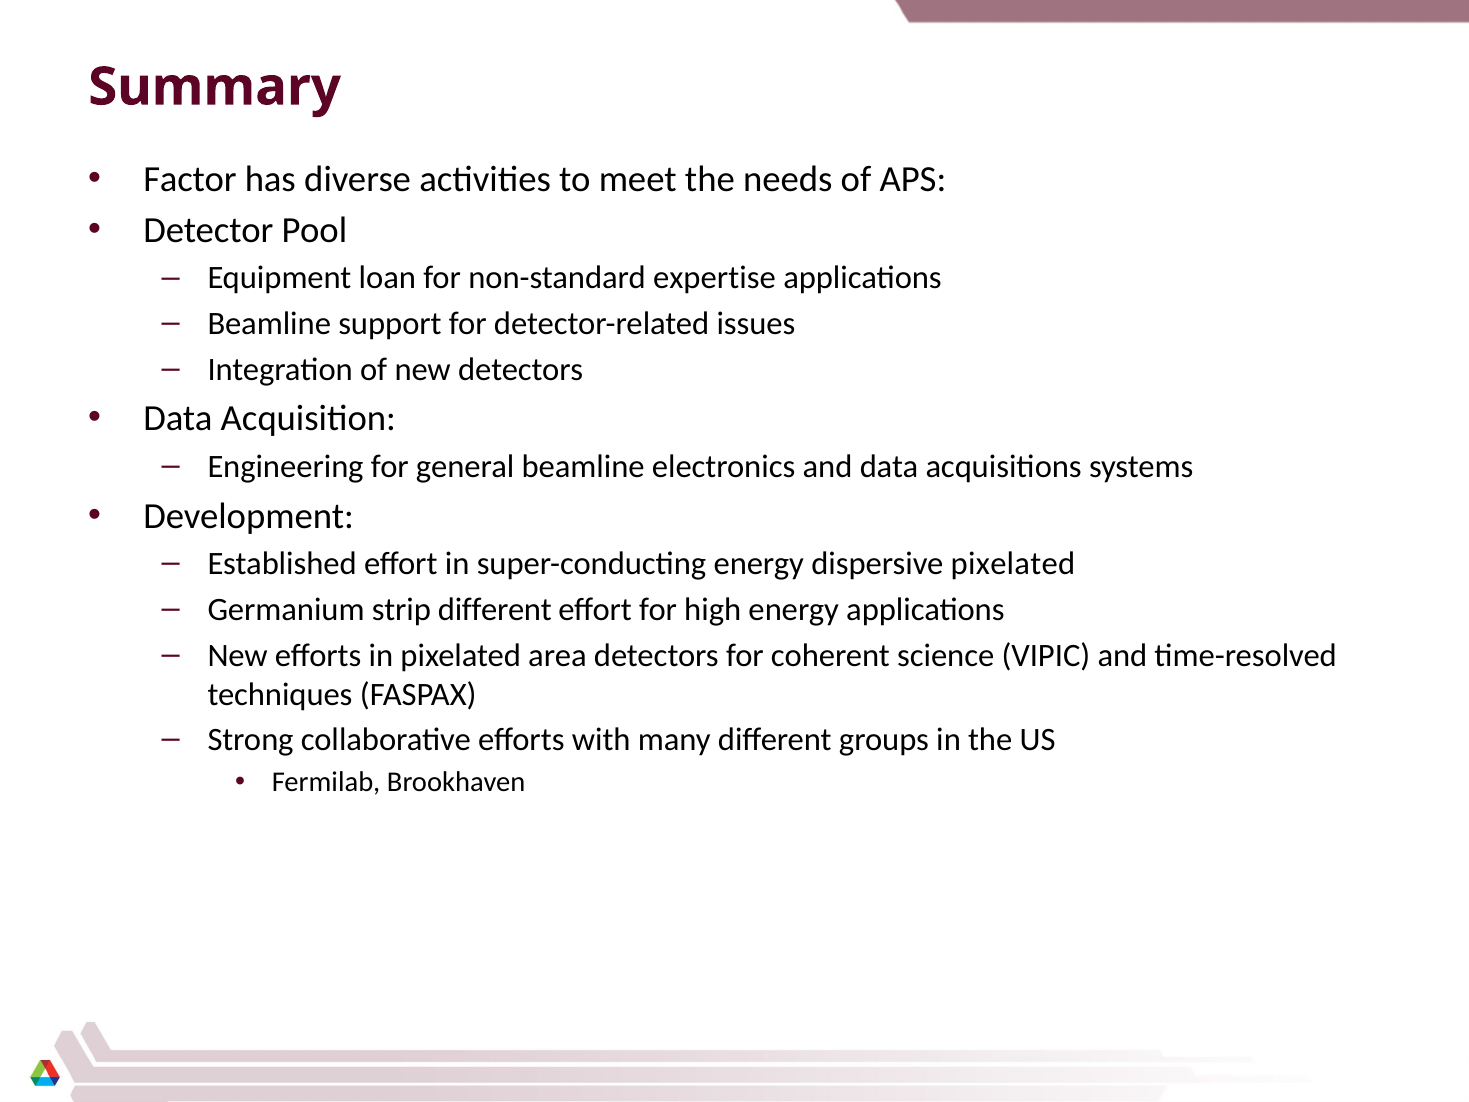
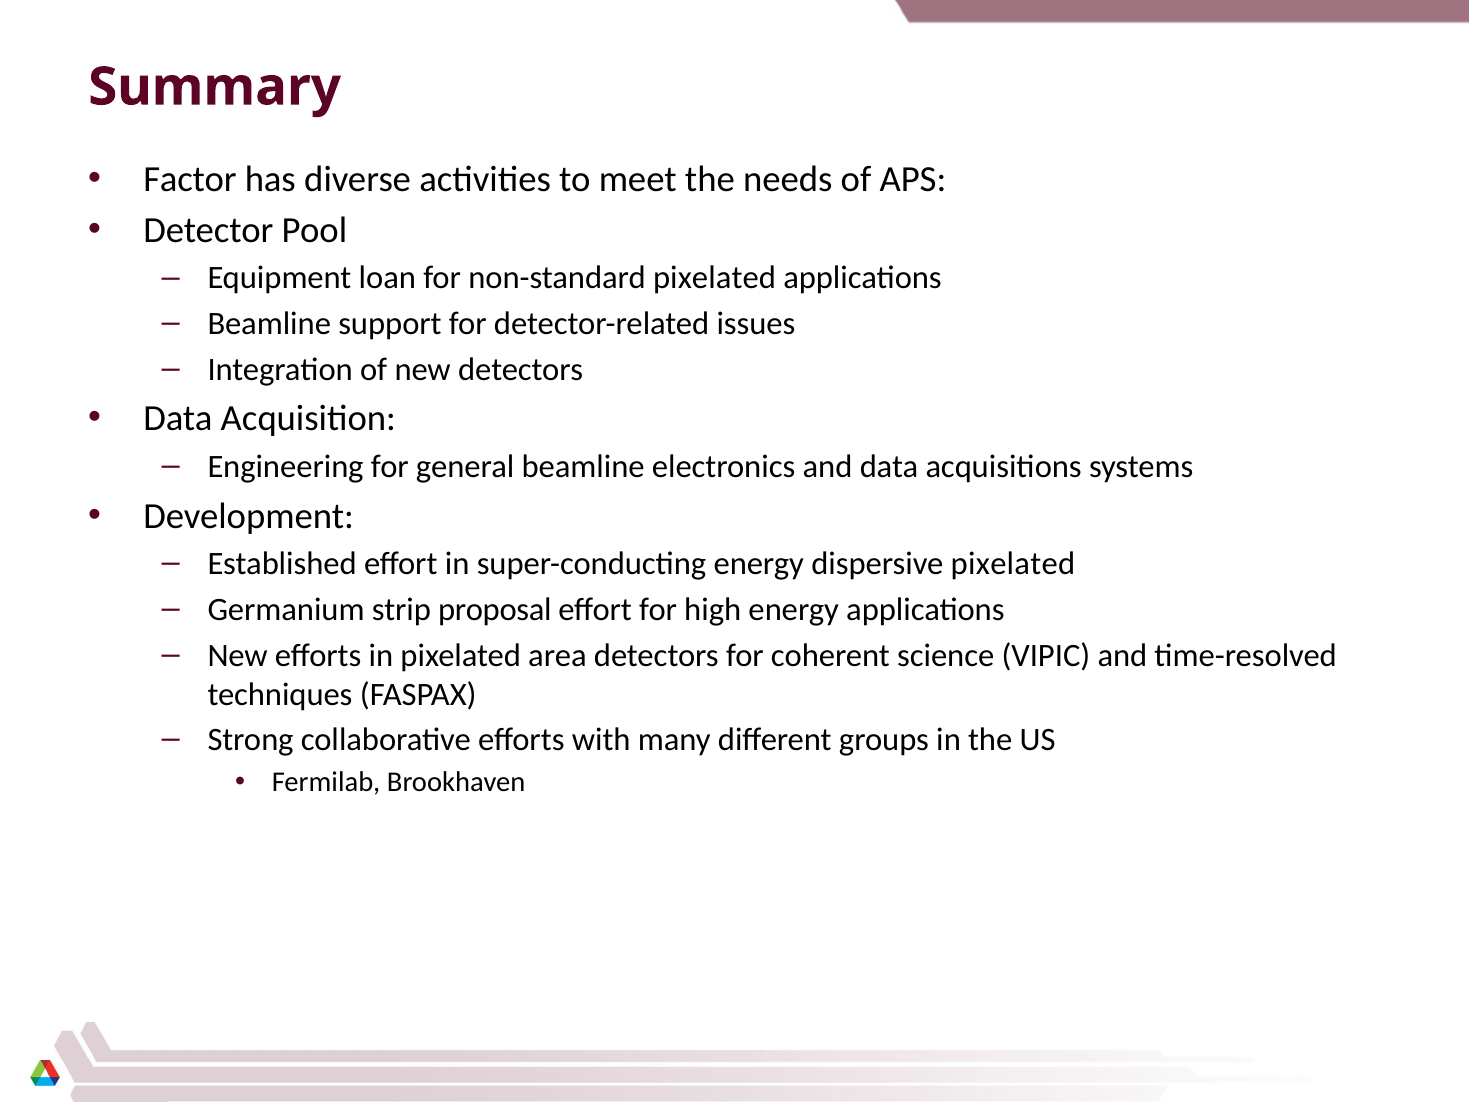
non-standard expertise: expertise -> pixelated (714, 278)
strip different: different -> proposal (495, 609)
